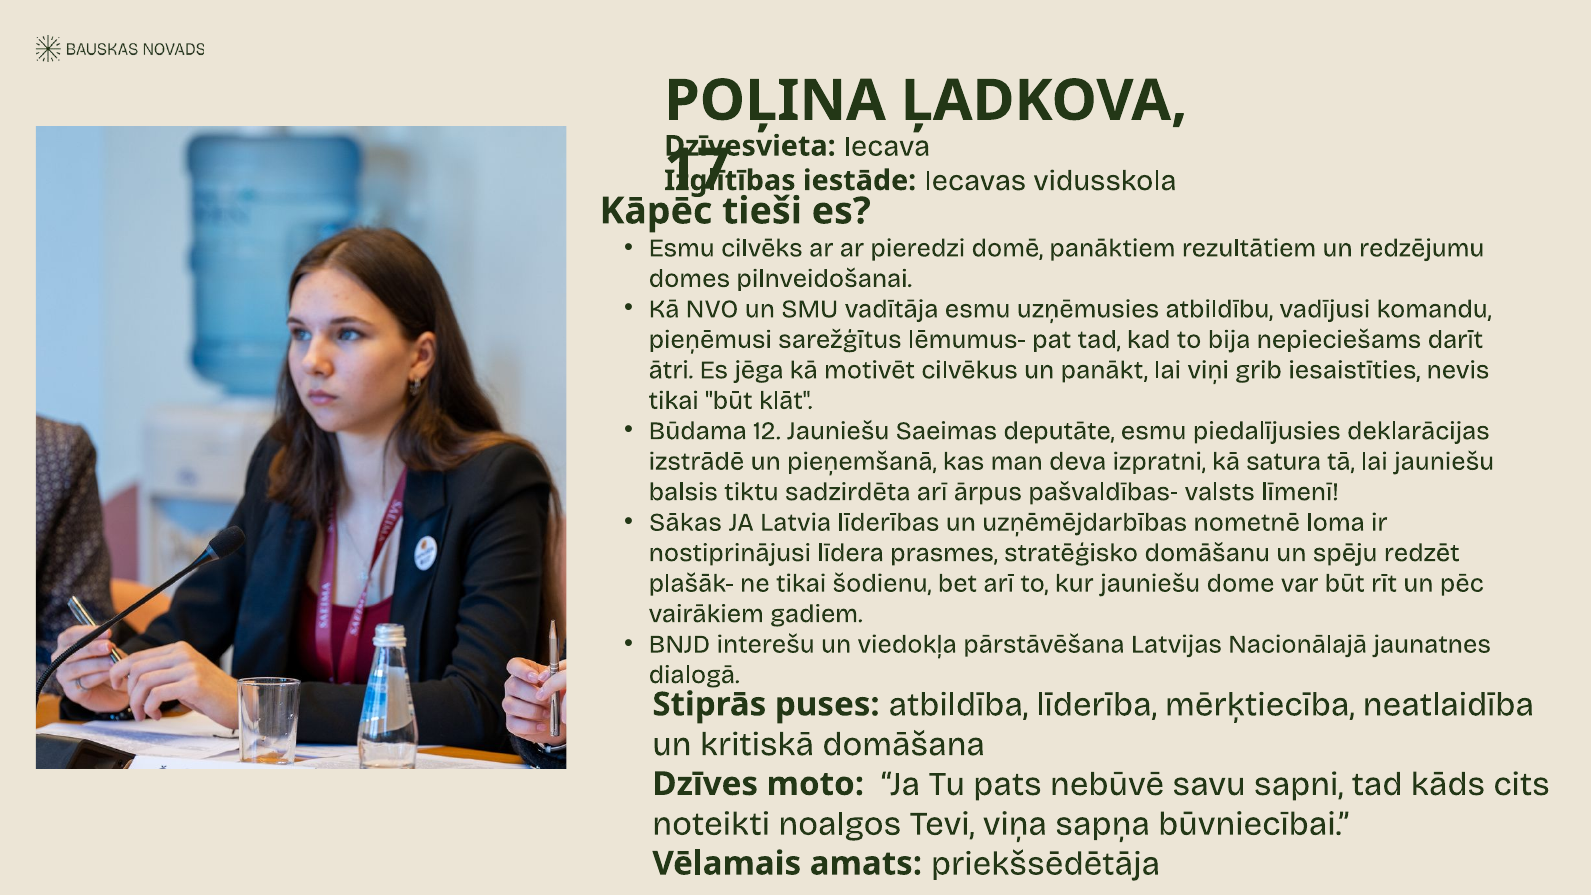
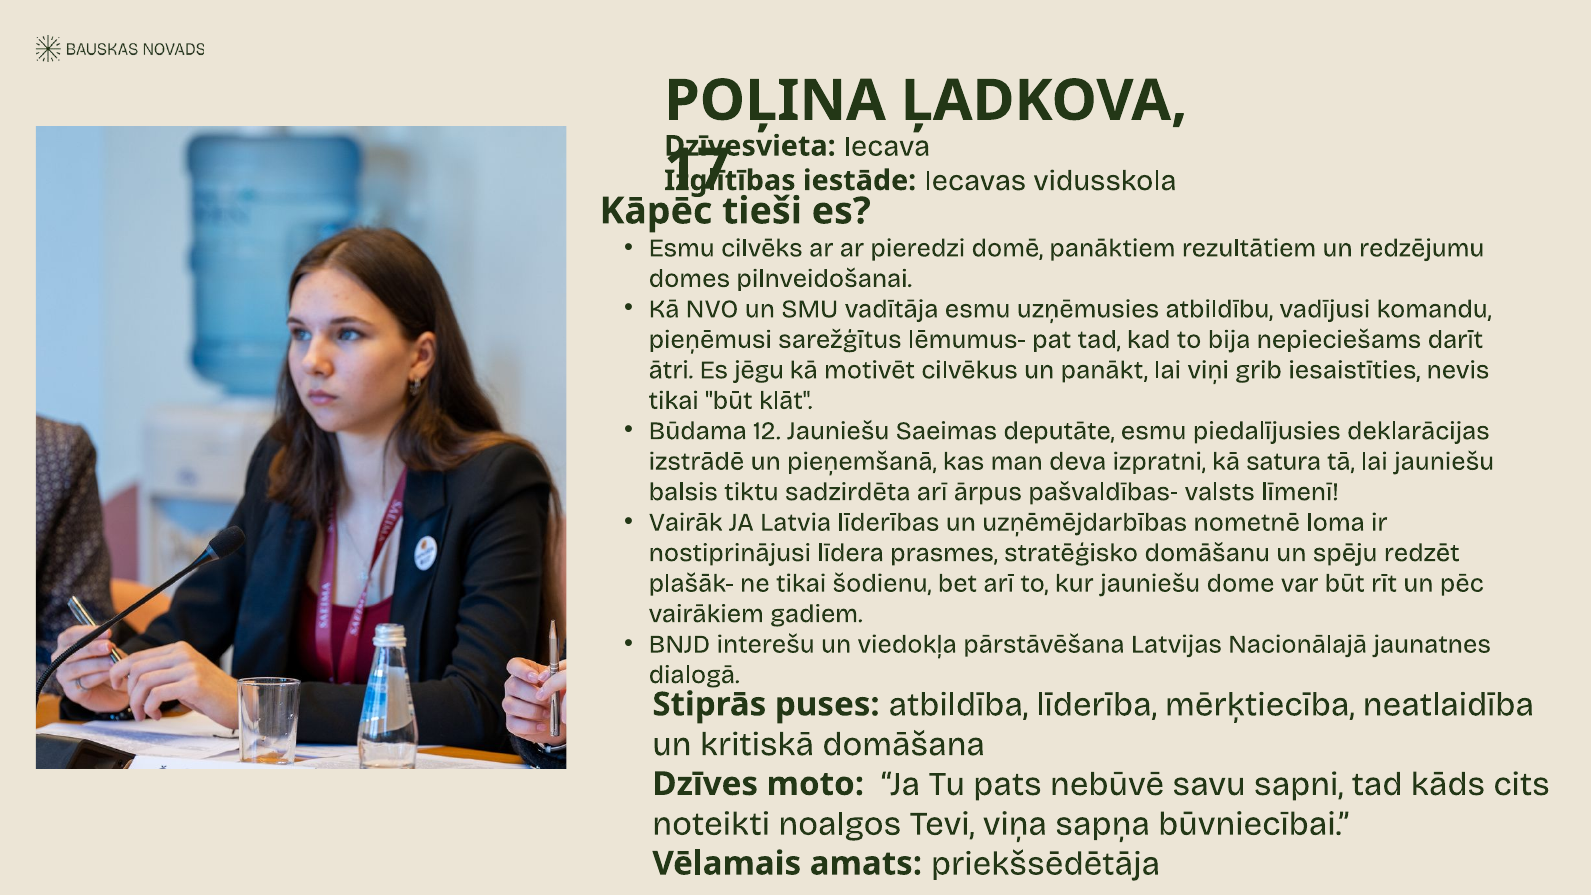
jēga: jēga -> jēgu (759, 370)
Sākas: Sākas -> Vairāk (686, 522)
